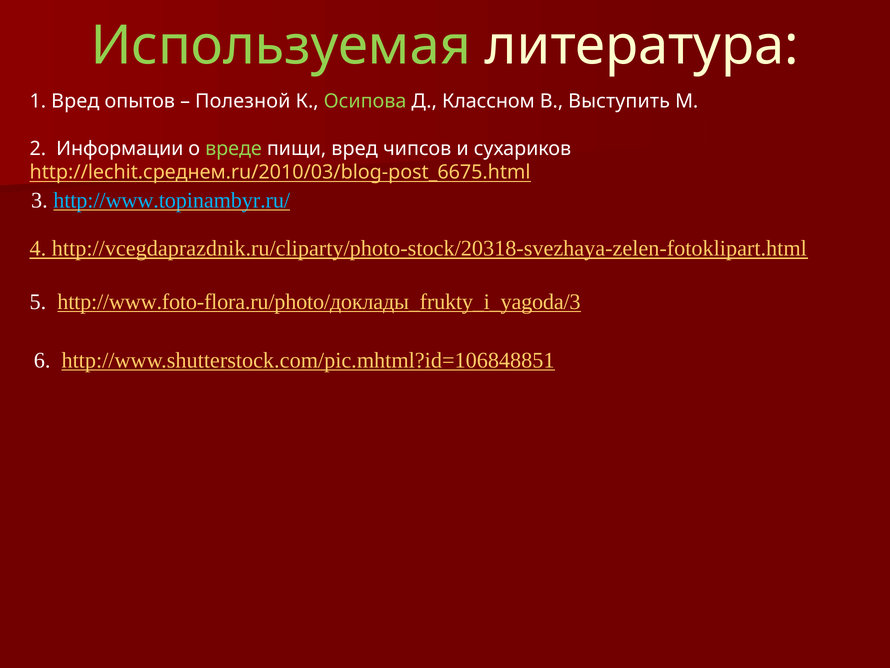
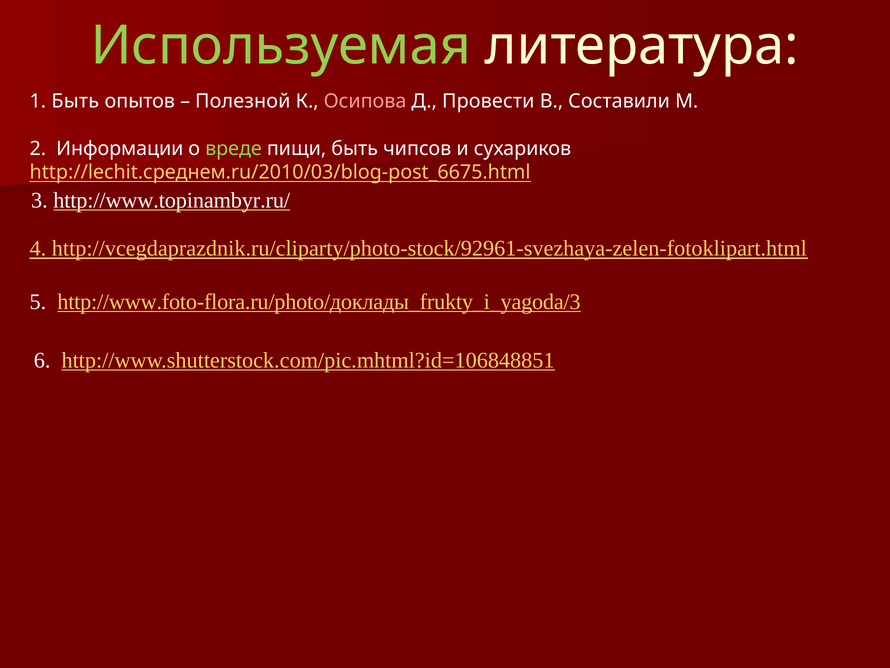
1 Вред: Вред -> Быть (75, 101)
Осипова colour: light green -> pink (365, 101)
Классном: Классном -> Провести (488, 101)
Выступить: Выступить -> Составили (619, 101)
пищи вред: вред -> быть (355, 148)
http://www.topinambyr.ru/ colour: light blue -> white (172, 200)
http://vcegdaprazdnik.ru/cliparty/photo-stock/20318-svezhaya-zelen-fotoklipart.html: http://vcegdaprazdnik.ru/cliparty/photo-stock/20318-svezhaya-zelen-fotoklipart.html -> http://vcegdaprazdnik.ru/cliparty/photo-stock/92961-svezhaya-zelen-fotoklipart.html (429, 248)
